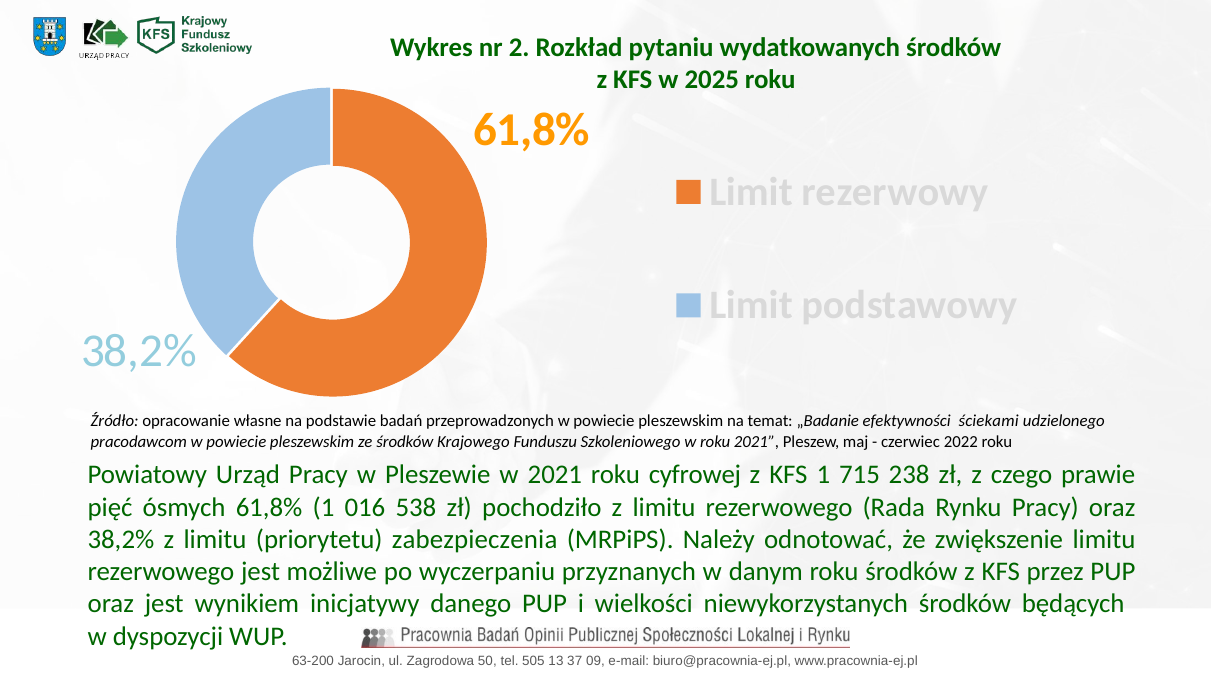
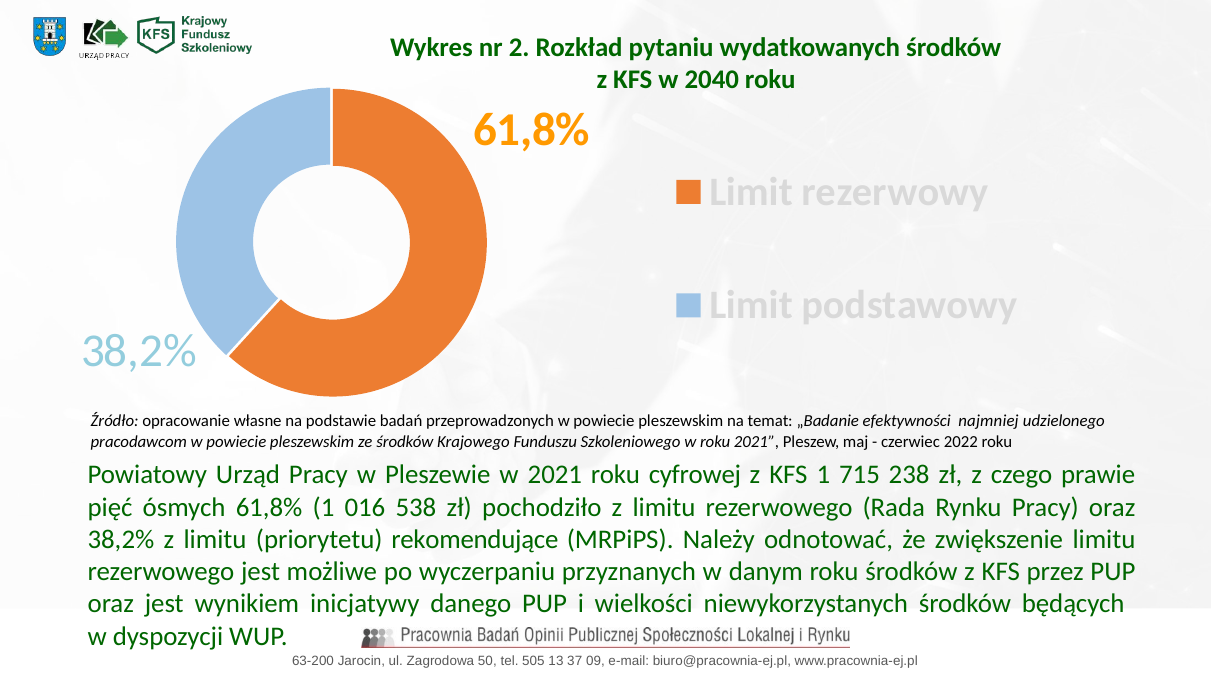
2025: 2025 -> 2040 (712, 80)
ściekami: ściekami -> najmniej (989, 421)
zabezpieczenia: zabezpieczenia -> rekomendujące (475, 540)
